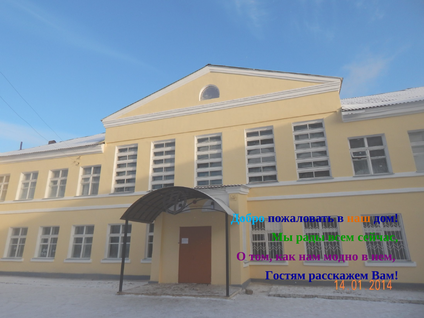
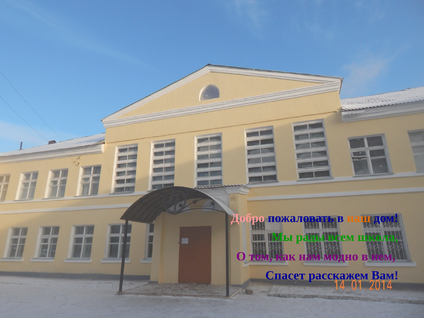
Добро colour: light blue -> pink (248, 218)
сейчас: сейчас -> школа (378, 237)
Гостям: Гостям -> Спасет (285, 275)
